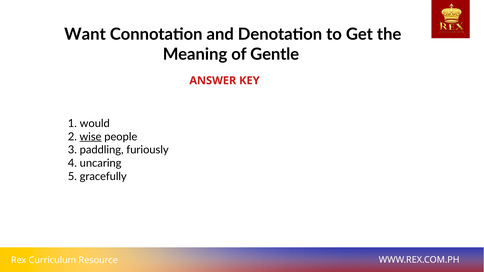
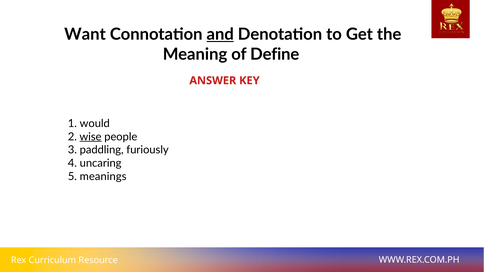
and underline: none -> present (220, 34)
Gentle: Gentle -> Define (275, 54)
gracefully: gracefully -> meanings (103, 177)
